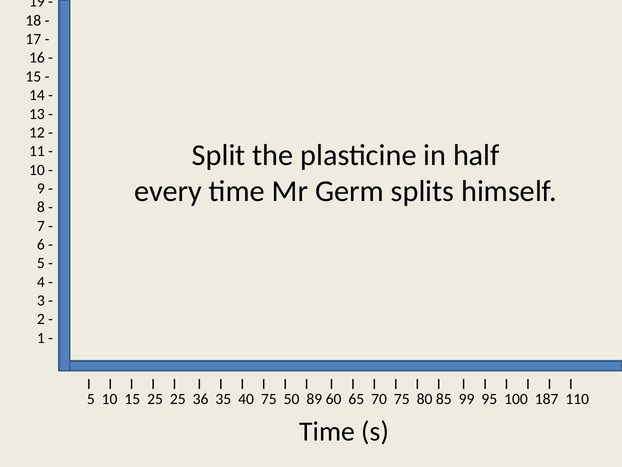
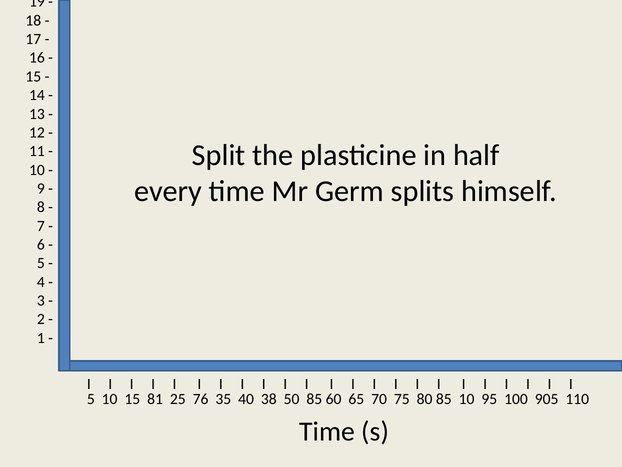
15 25: 25 -> 81 (155, 399)
36: 36 -> 76 (201, 399)
40 75: 75 -> 38 (269, 399)
50 89: 89 -> 85 (314, 399)
85 99: 99 -> 10 (467, 399)
187: 187 -> 905 (547, 399)
